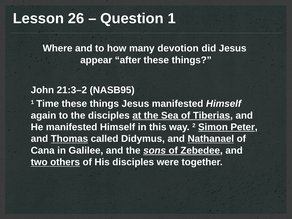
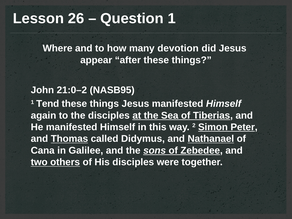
21:3–2: 21:3–2 -> 21:0–2 (72, 90)
Time: Time -> Tend (48, 104)
